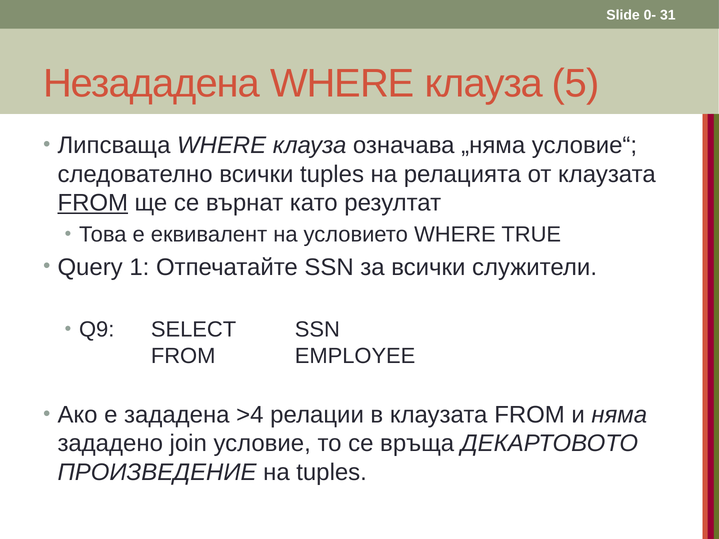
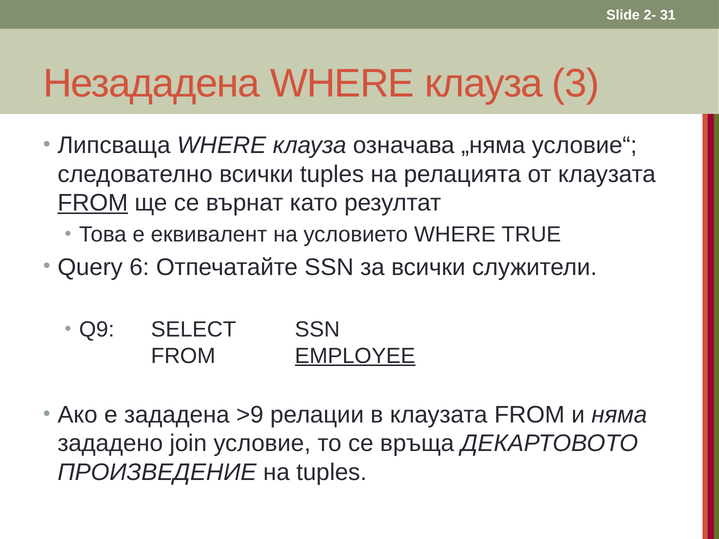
0-: 0- -> 2- (650, 15)
5: 5 -> 3 (576, 84)
1: 1 -> 6 (139, 267)
EMPLOYEE underline: none -> present (355, 356)
>4: >4 -> >9 (250, 415)
